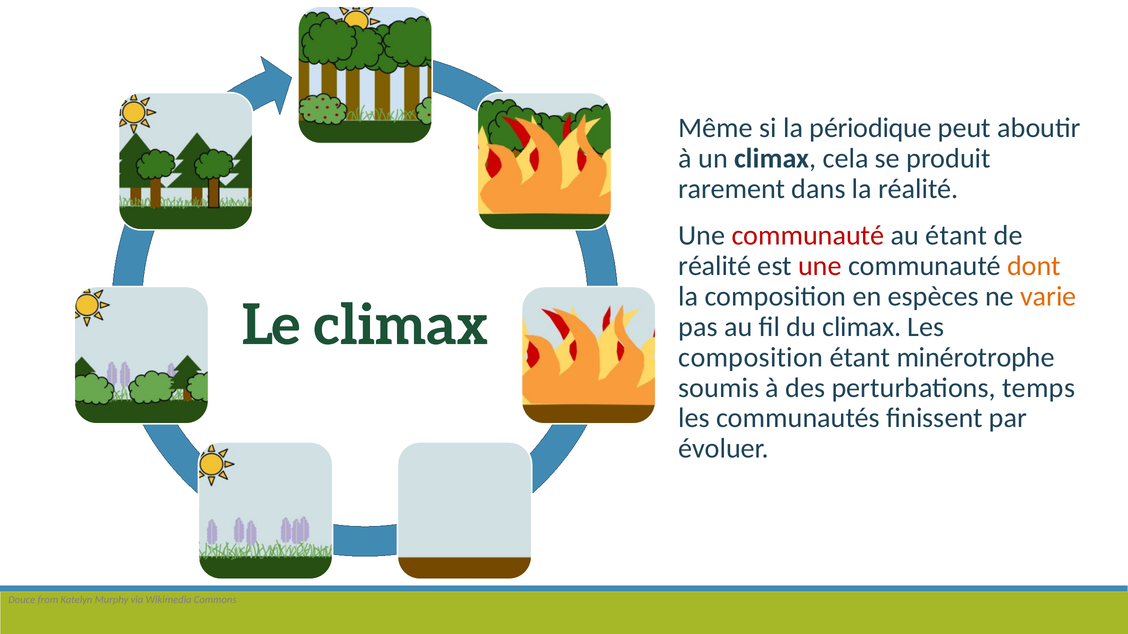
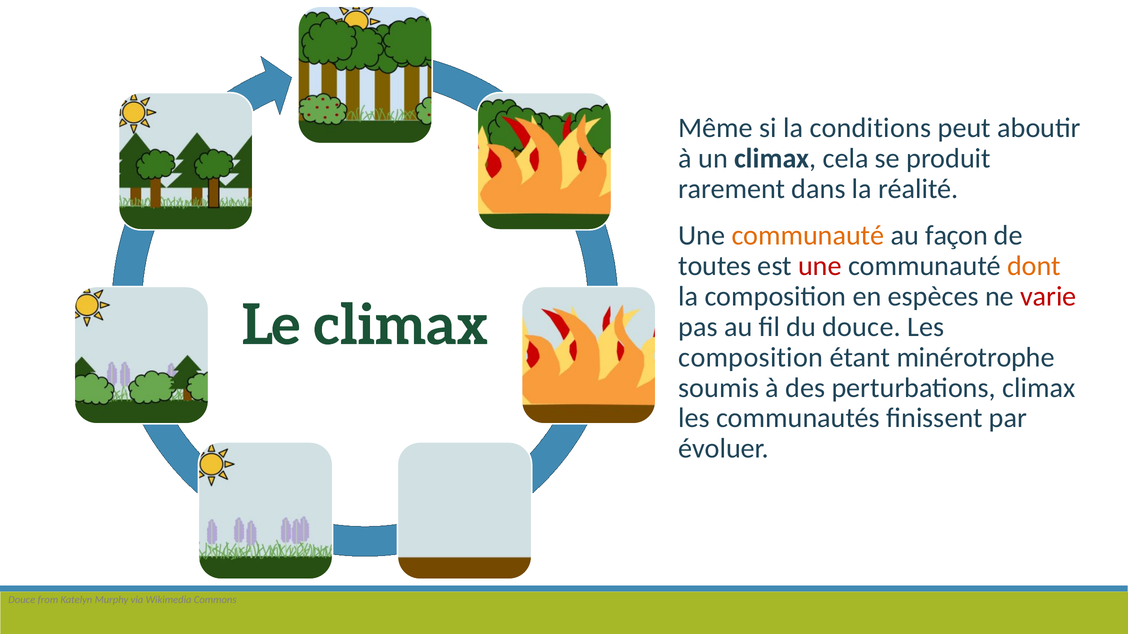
périodique: périodique -> conditions (870, 128)
communauté colour: red -> orange (808, 236)
au étant: étant -> façon (957, 236)
réalité: réalité -> toutes (715, 266)
varie colour: orange -> red (1048, 297)
du climax: climax -> douce (862, 327)
perturbations temps: temps -> climax (1039, 388)
